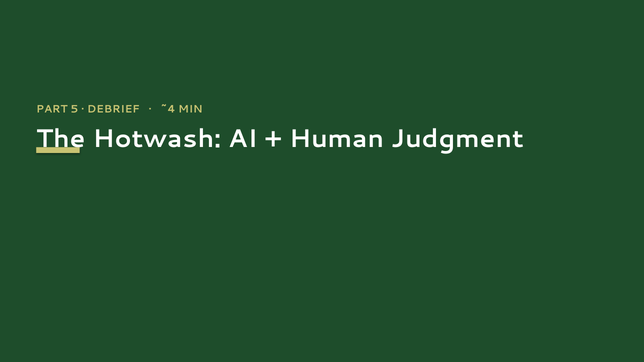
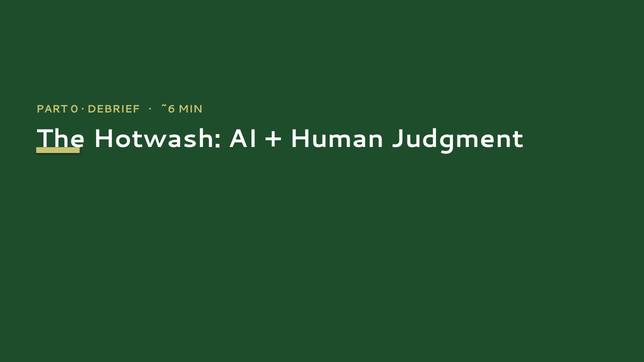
5: 5 -> 0 (74, 109)
~4: ~4 -> ~6 (168, 109)
